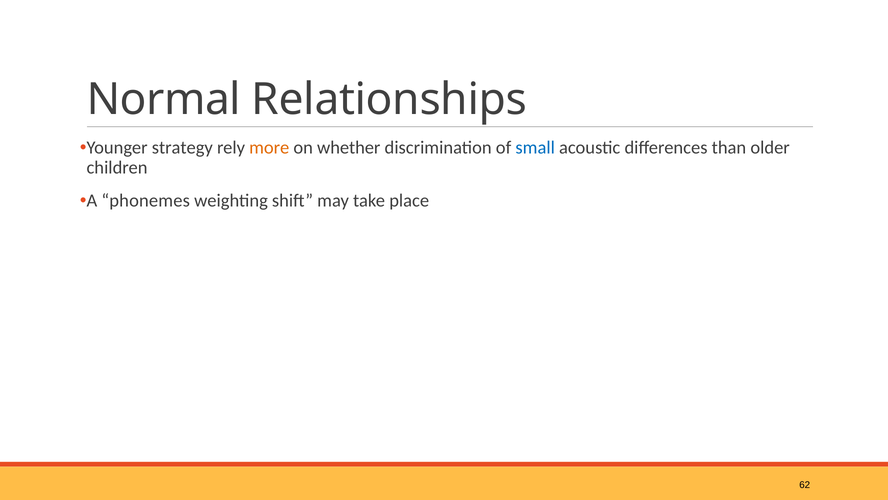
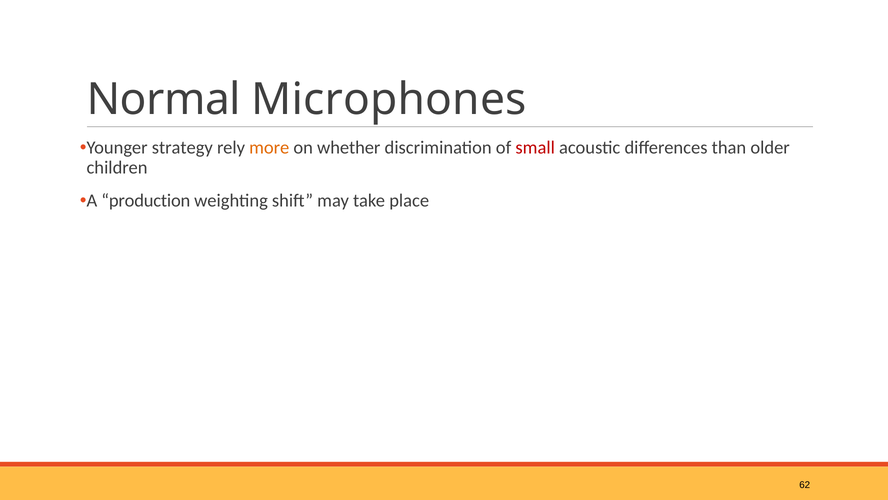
Relationships: Relationships -> Microphones (389, 99)
small colour: blue -> red (535, 148)
phonemes: phonemes -> production (146, 201)
